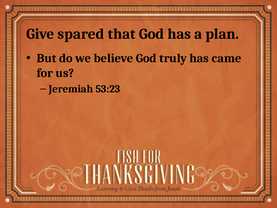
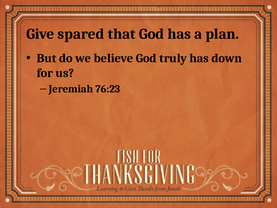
came: came -> down (227, 58)
53:23: 53:23 -> 76:23 (108, 89)
